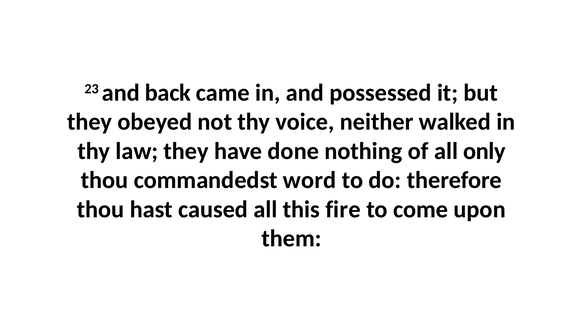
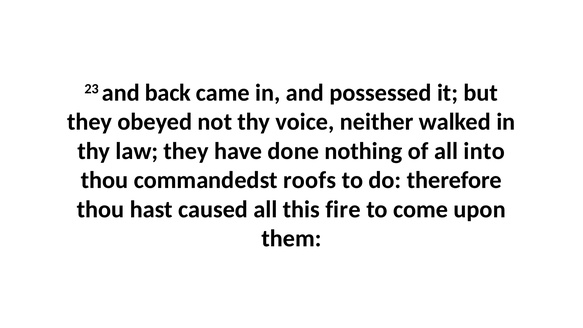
only: only -> into (484, 151)
word: word -> roofs (310, 180)
